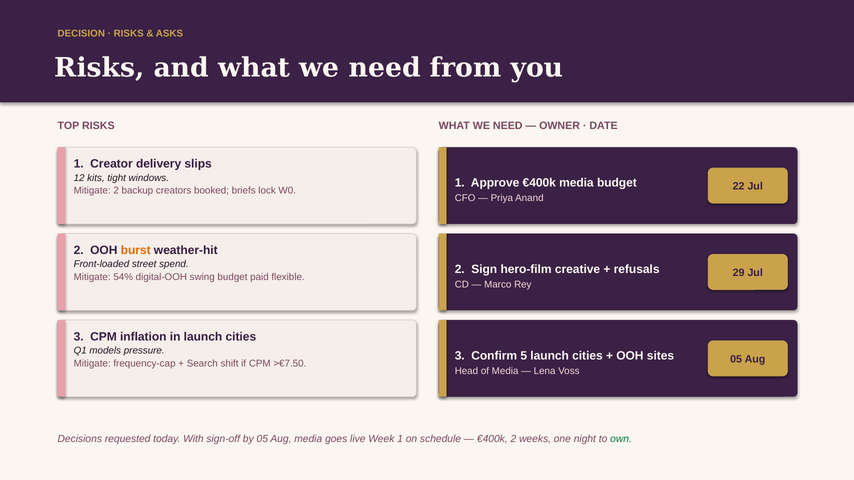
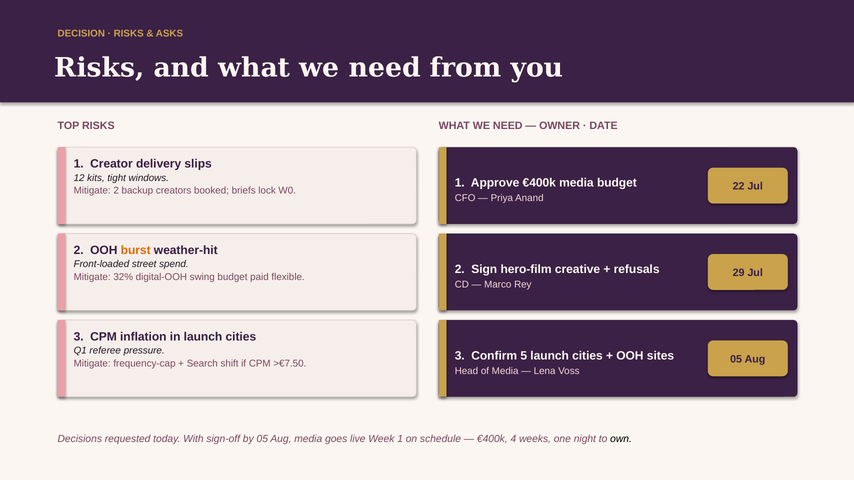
54%: 54% -> 32% (123, 277)
models: models -> referee (105, 351)
€400k 2: 2 -> 4 (513, 439)
own colour: green -> black (621, 439)
